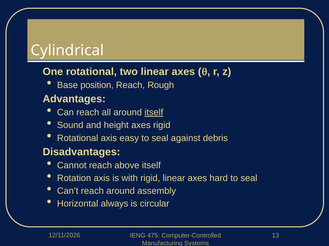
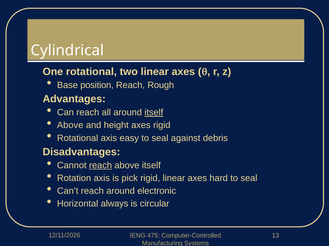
Sound: Sound -> Above (70, 126)
reach underline: none -> present (100, 166)
with: with -> pick (130, 179)
assembly: assembly -> electronic (157, 192)
